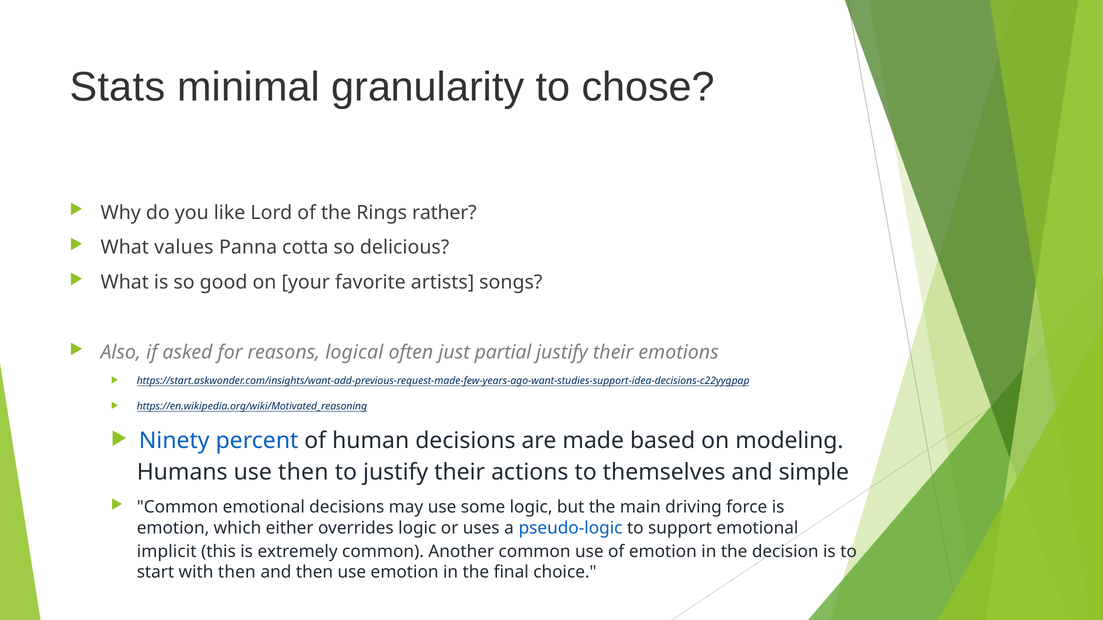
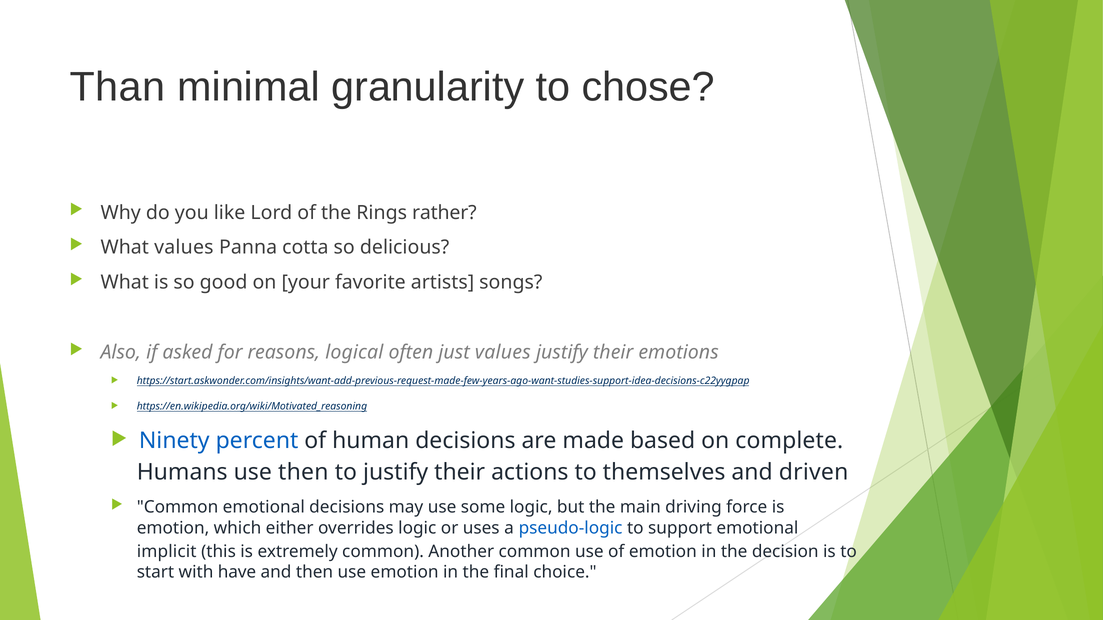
Stats: Stats -> Than (118, 87)
just partial: partial -> values (503, 352)
modeling: modeling -> complete (789, 441)
simple: simple -> driven (814, 472)
with then: then -> have (237, 572)
